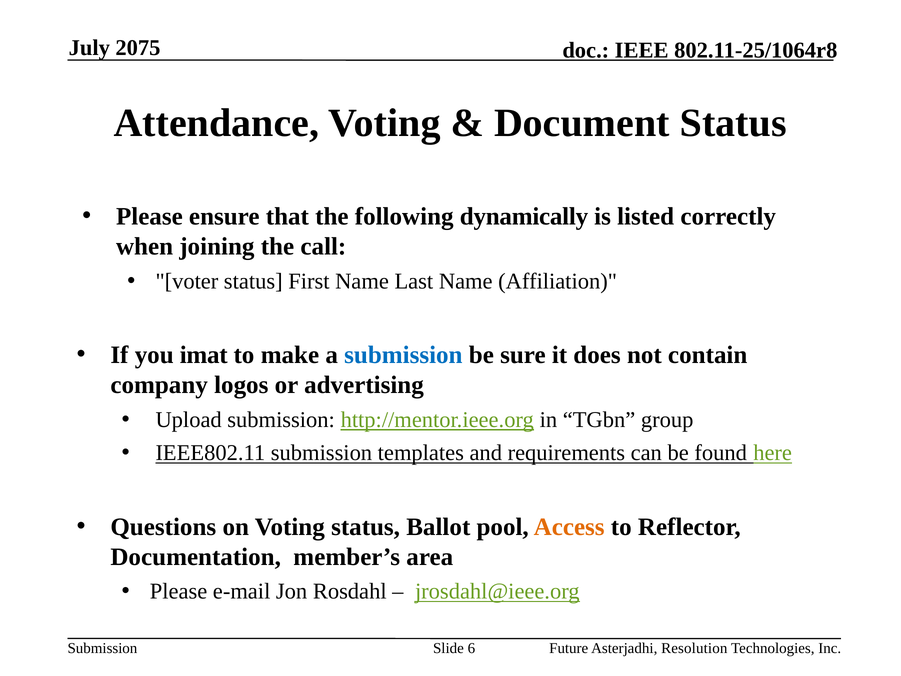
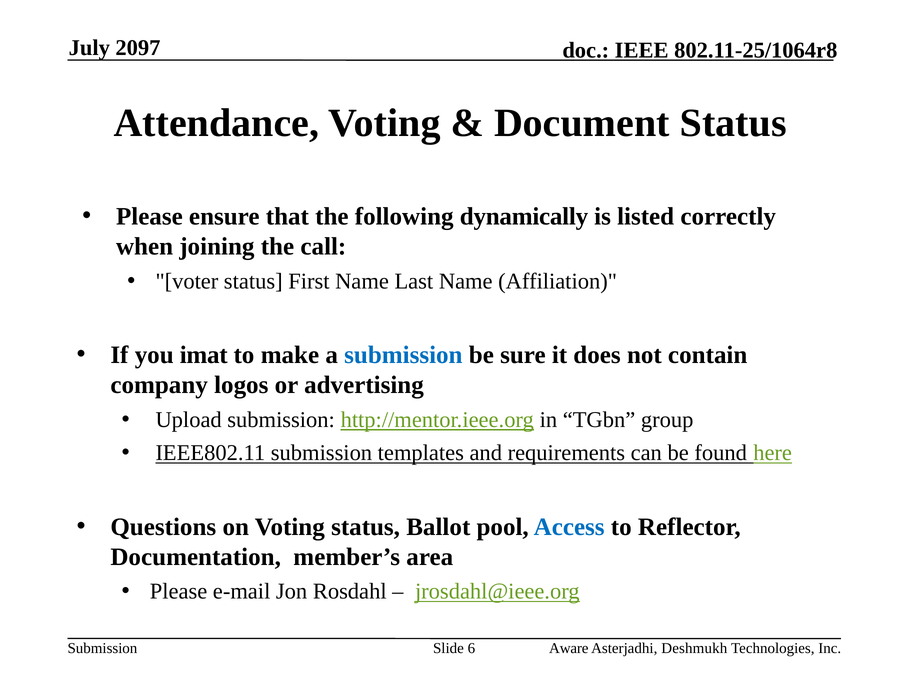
2075: 2075 -> 2097 (138, 48)
Access colour: orange -> blue (569, 527)
Future: Future -> Aware (569, 648)
Resolution: Resolution -> Deshmukh (694, 648)
